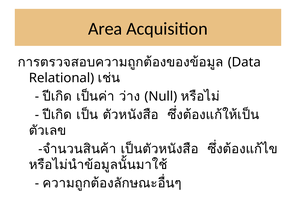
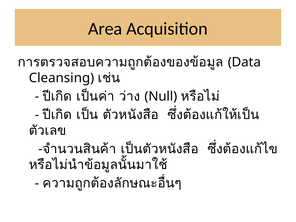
Relational: Relational -> Cleansing (62, 78)
